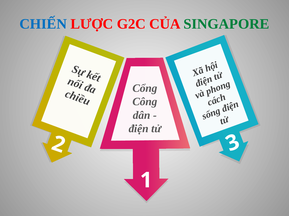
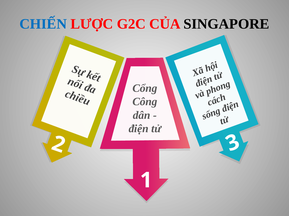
SINGAPORE colour: green -> black (226, 24)
